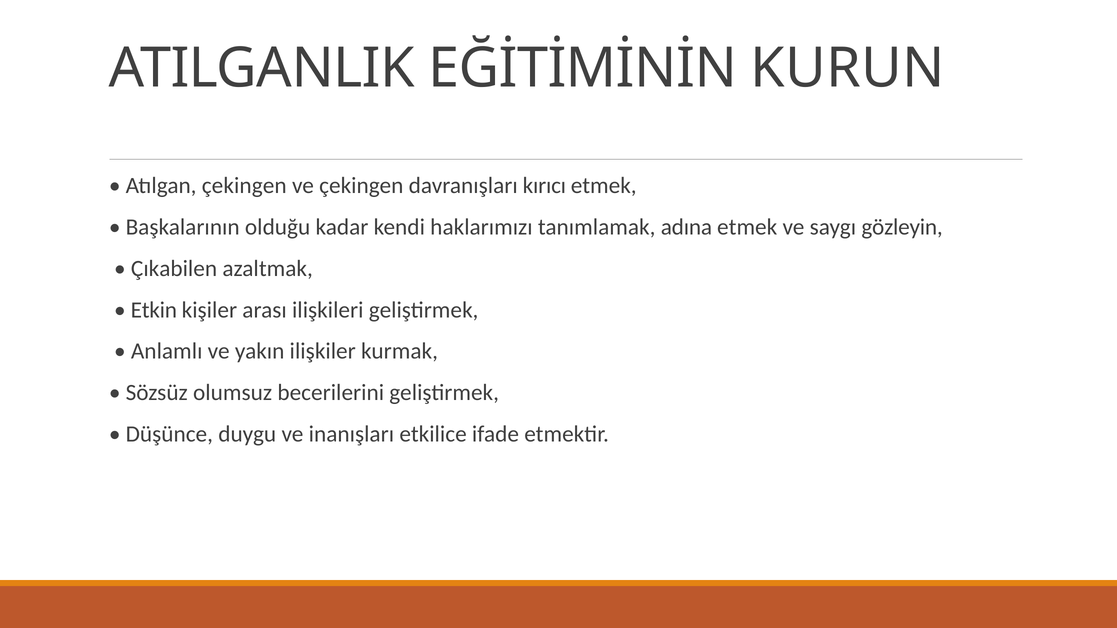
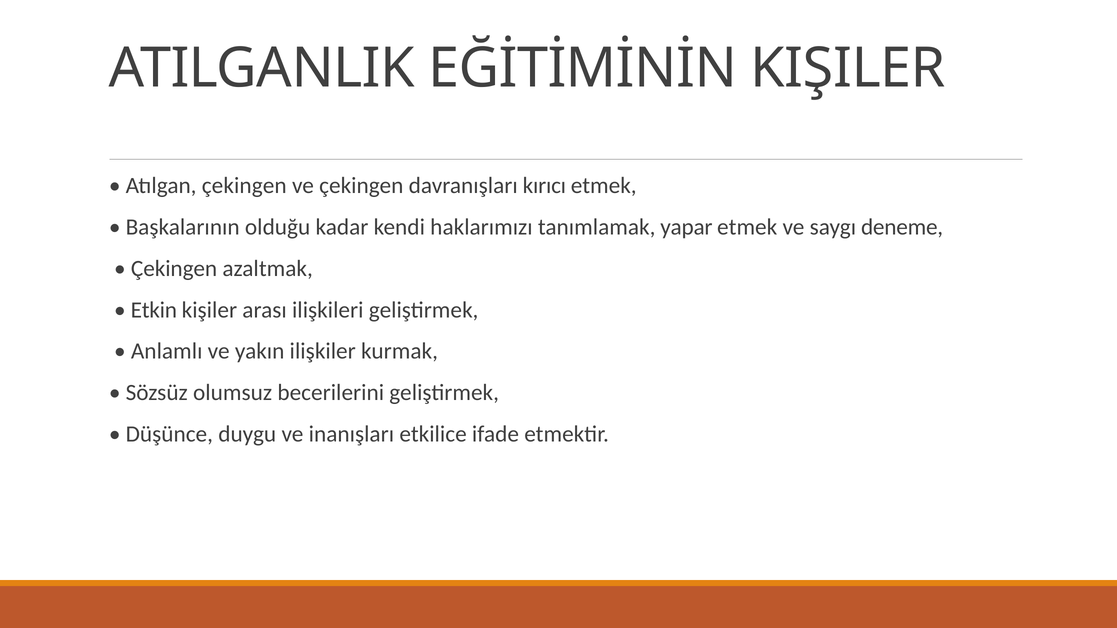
EĞİTİMİNİN KURUN: KURUN -> KIŞILER (848, 68)
adına: adına -> yapar (686, 227)
gözleyin: gözleyin -> deneme (902, 227)
Çıkabilen: Çıkabilen -> Çekingen (174, 269)
